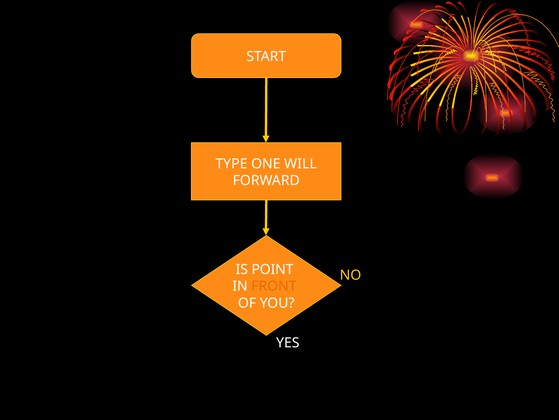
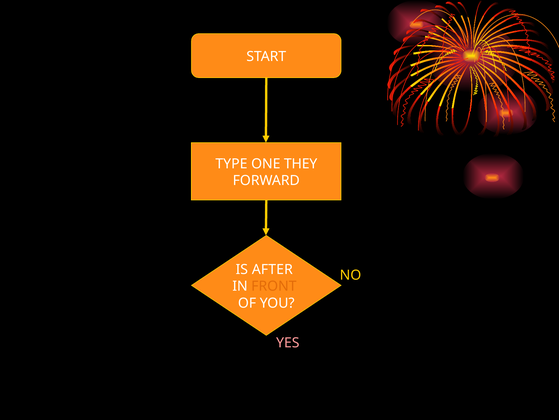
WILL: WILL -> THEY (301, 164)
POINT: POINT -> AFTER (272, 269)
YES colour: white -> pink (288, 342)
